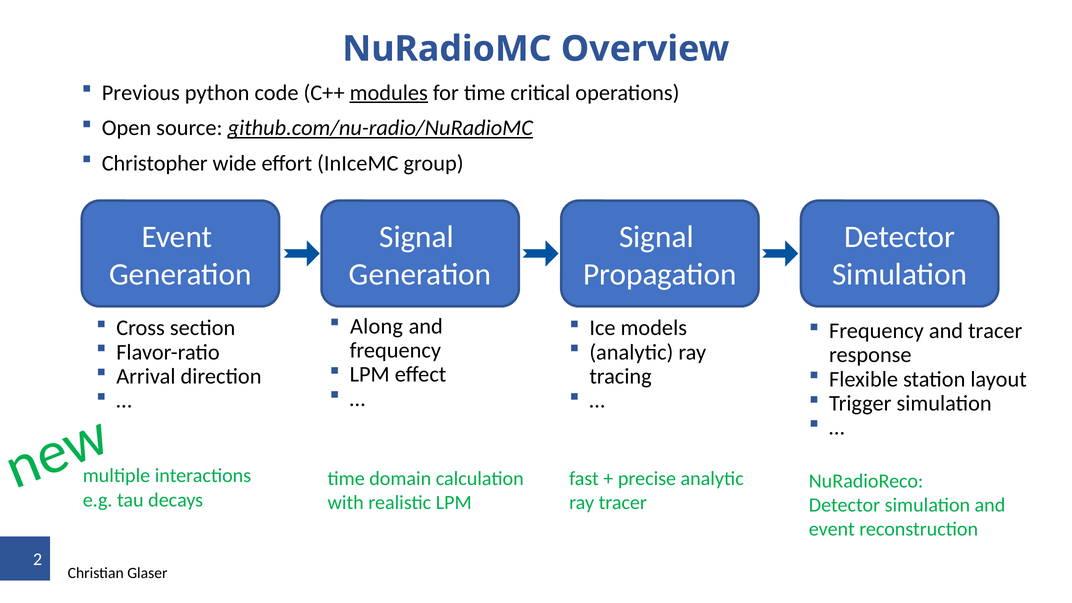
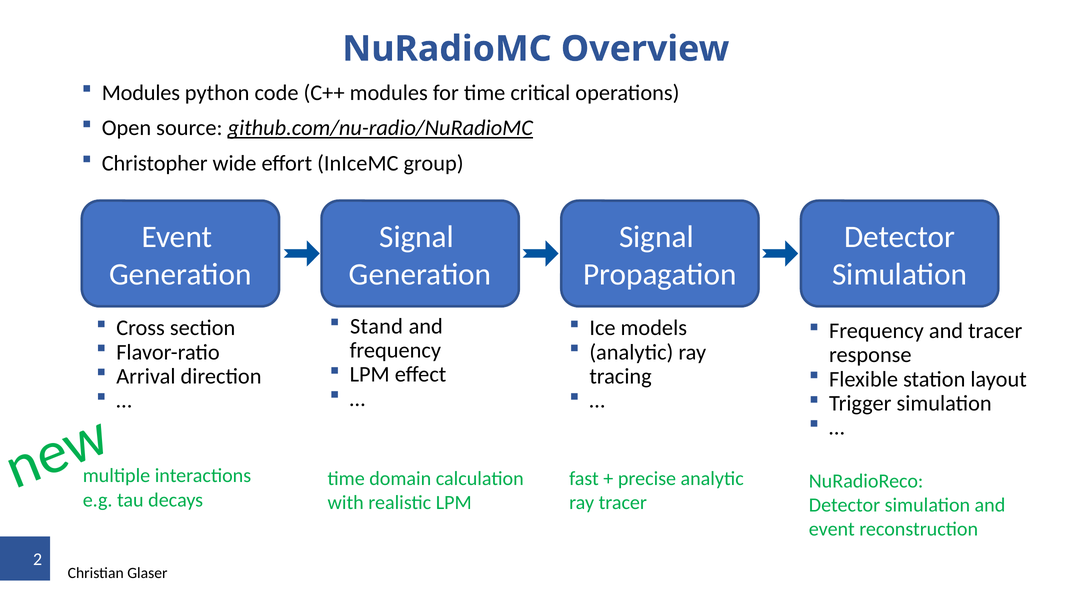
Previous: Previous -> Modules (141, 93)
modules underline: present -> none (389, 93)
Along: Along -> Stand (376, 326)
